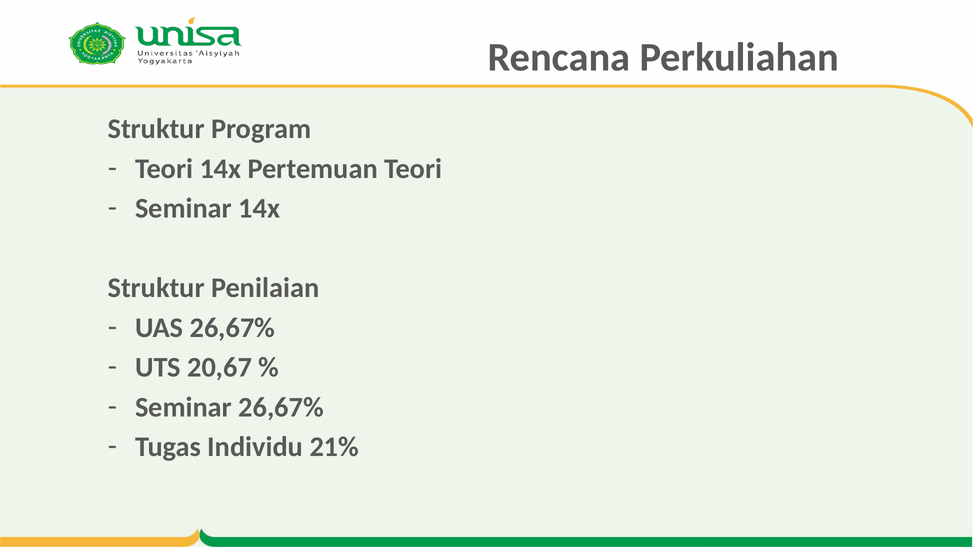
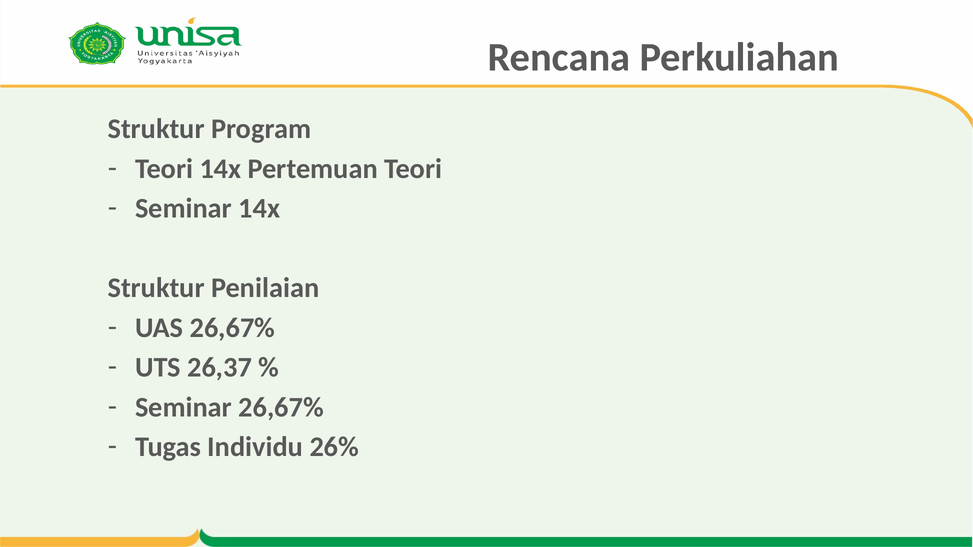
20,67: 20,67 -> 26,37 (220, 368)
21%: 21% -> 26% (334, 447)
